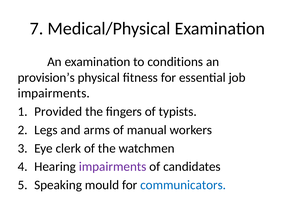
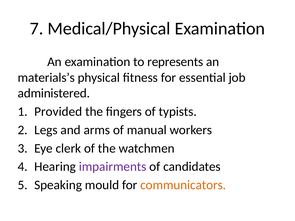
conditions: conditions -> represents (175, 62)
provision’s: provision’s -> materials’s (46, 78)
impairments: impairments -> administered (54, 93)
communicators colour: blue -> orange (183, 185)
